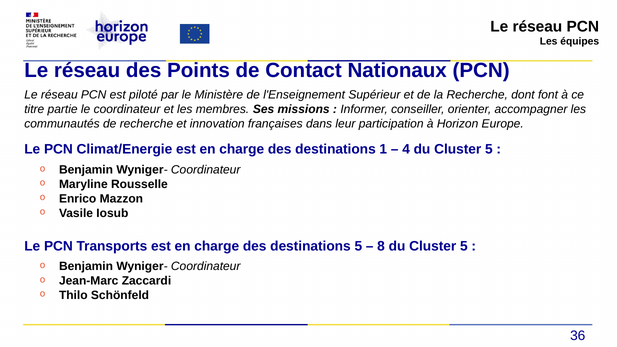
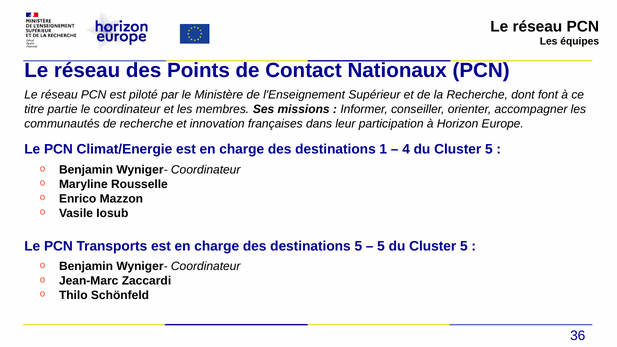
8: 8 -> 5 (381, 246)
